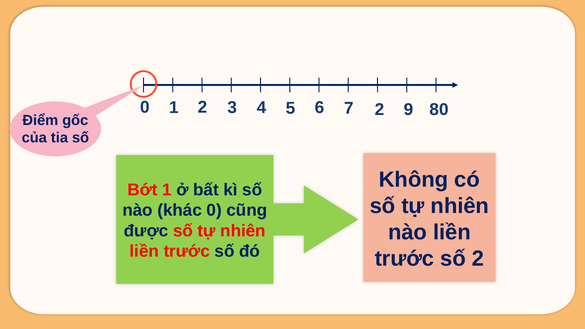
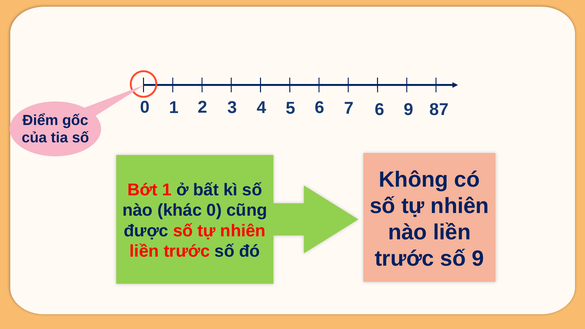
7 2: 2 -> 6 (379, 110)
80: 80 -> 87 (439, 110)
số 2: 2 -> 9 (478, 258)
